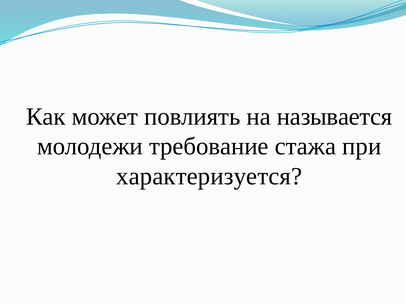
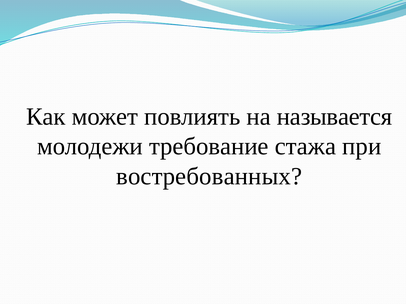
характеризуется: характеризуется -> востребованных (209, 176)
